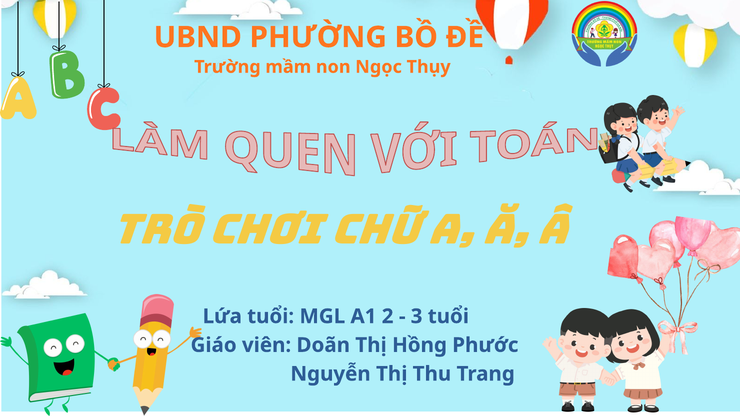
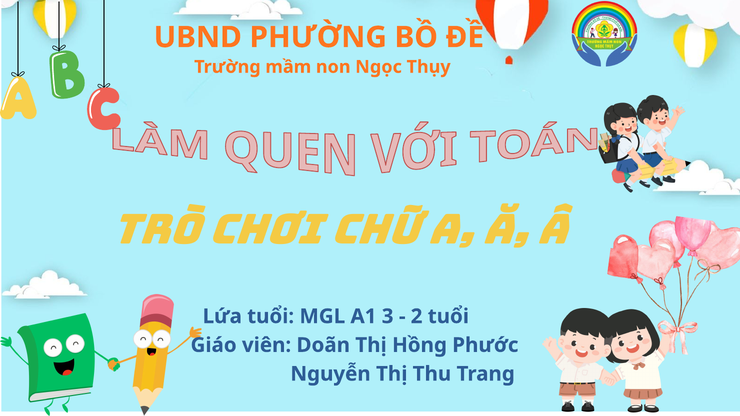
2: 2 -> 3 (388, 317)
3: 3 -> 2 (417, 317)
